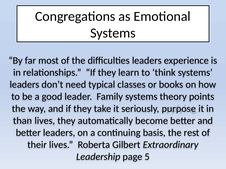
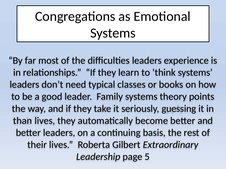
purpose: purpose -> guessing (179, 109)
